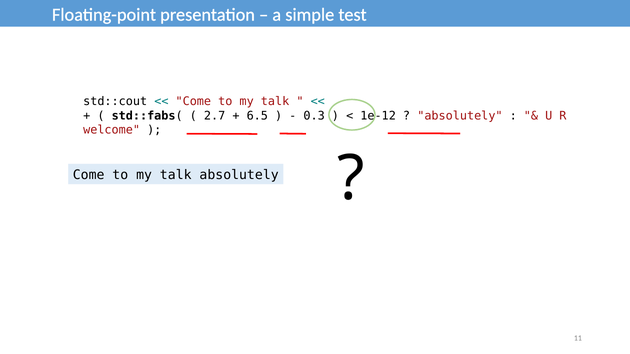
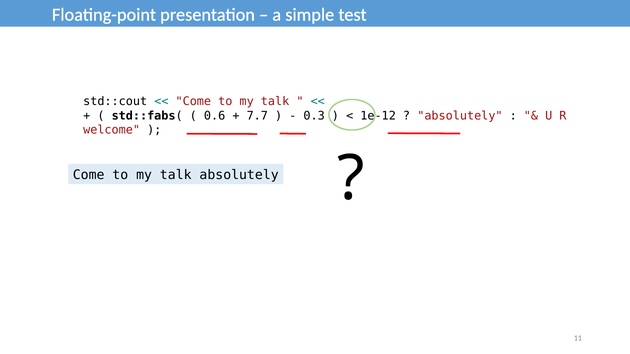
2.7: 2.7 -> 0.6 (215, 116)
6.5: 6.5 -> 7.7 (257, 116)
